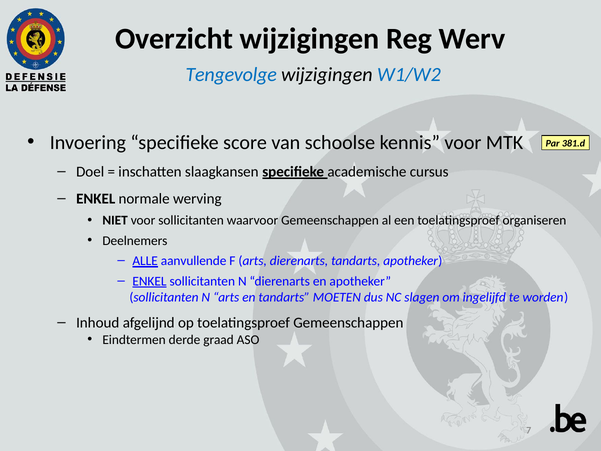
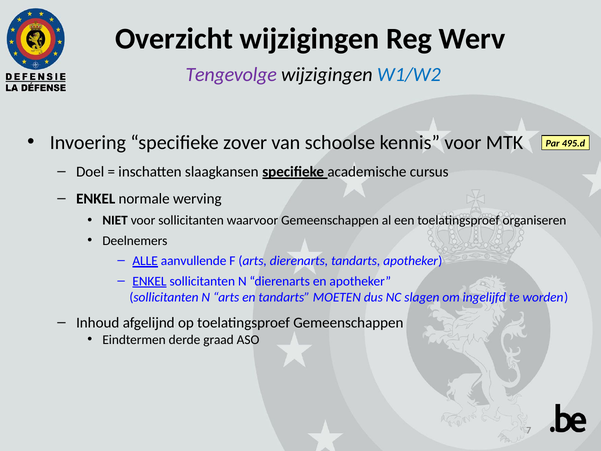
Tengevolge colour: blue -> purple (231, 75)
score: score -> zover (245, 143)
381.d: 381.d -> 495.d (573, 143)
